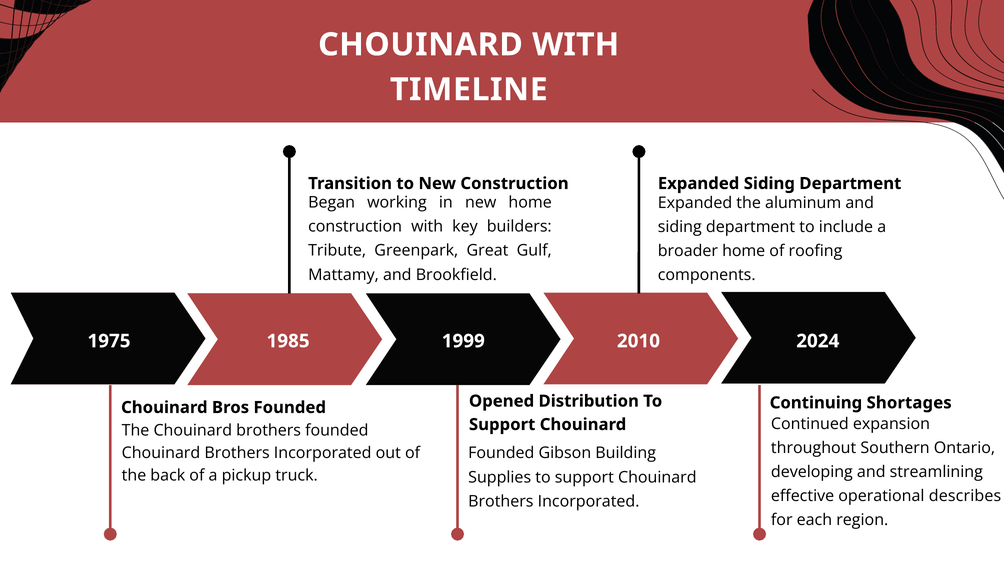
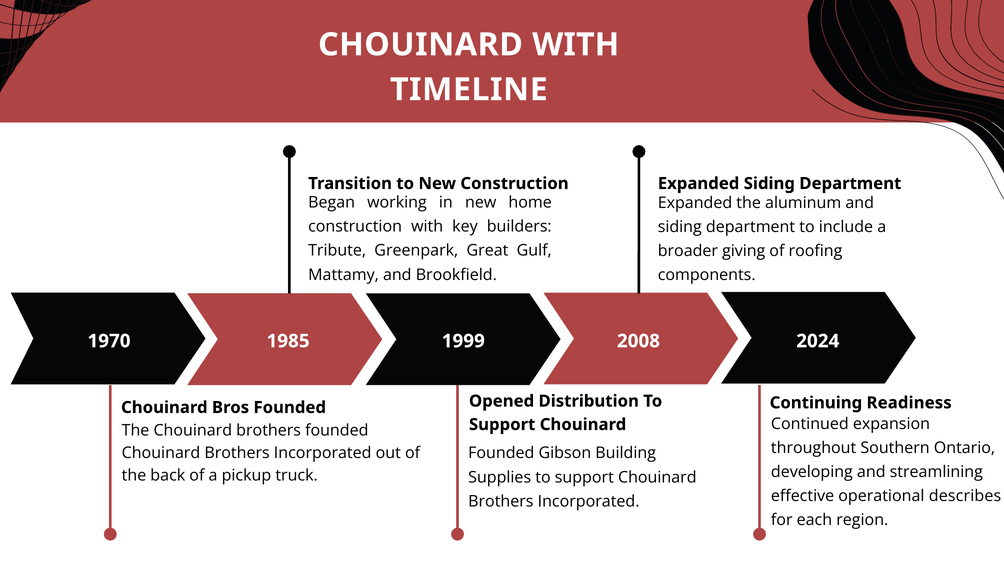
broader home: home -> giving (744, 251)
1975: 1975 -> 1970 (109, 341)
2010: 2010 -> 2008 (638, 341)
Shortages: Shortages -> Readiness (909, 403)
